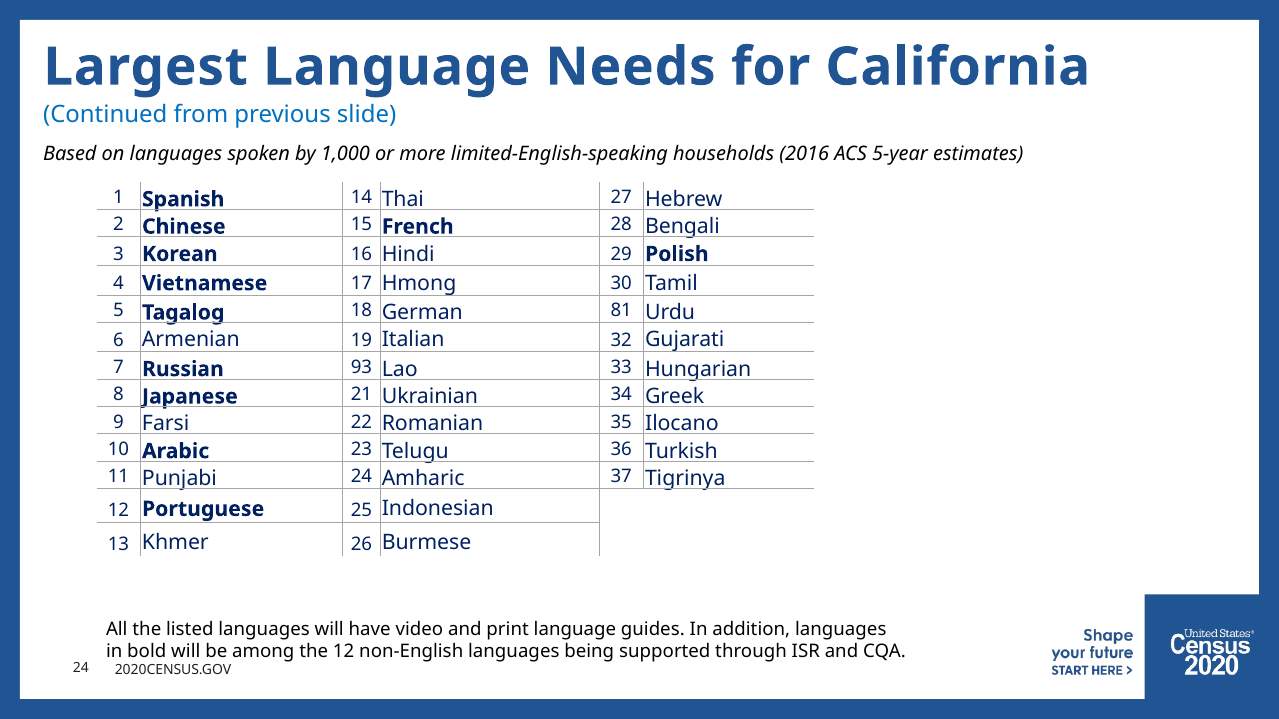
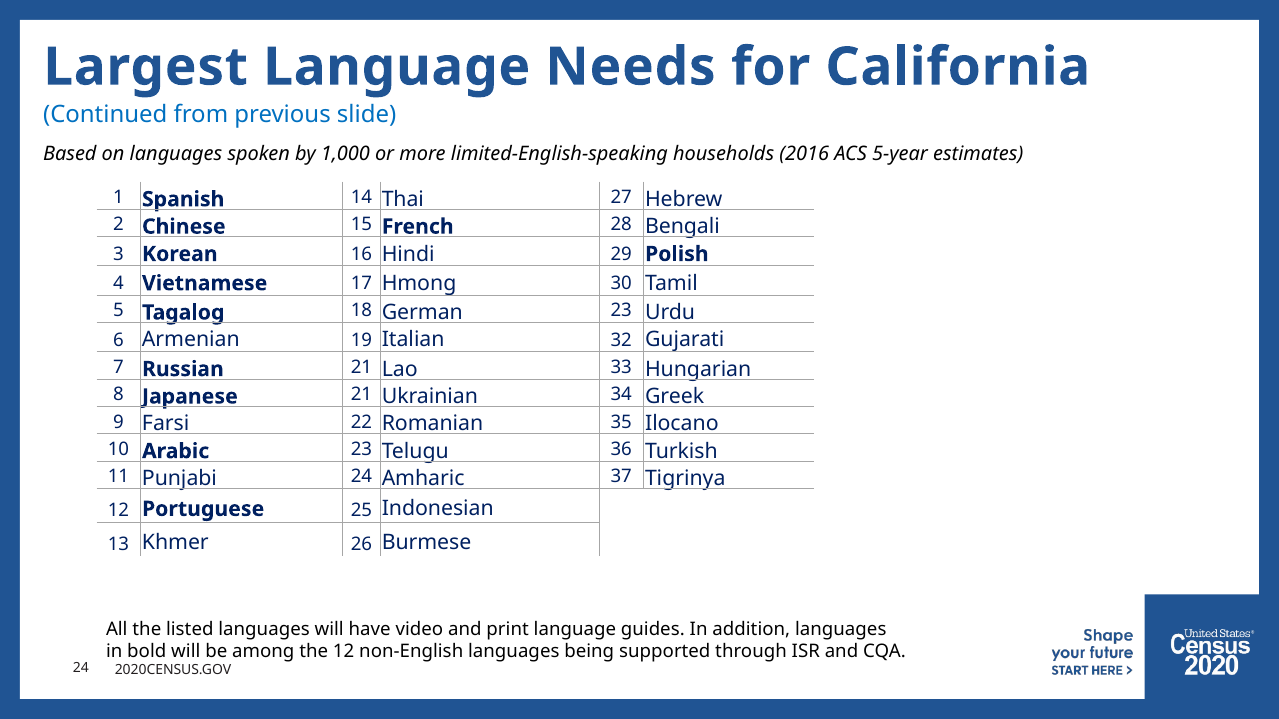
German 81: 81 -> 23 (621, 311)
Russian 93: 93 -> 21 (361, 367)
